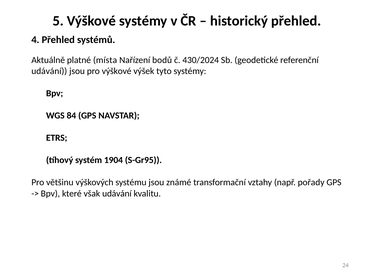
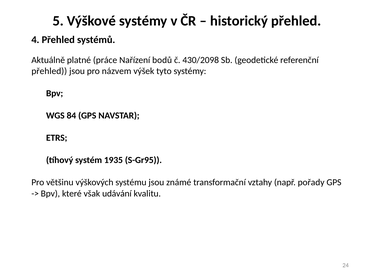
místa: místa -> práce (105, 60)
430/2024: 430/2024 -> 430/2098 (201, 60)
udávání: udávání -> přehled (49, 71)
pro výškové: výškové -> názvem (117, 71)
1904: 1904 -> 1935 (113, 160)
